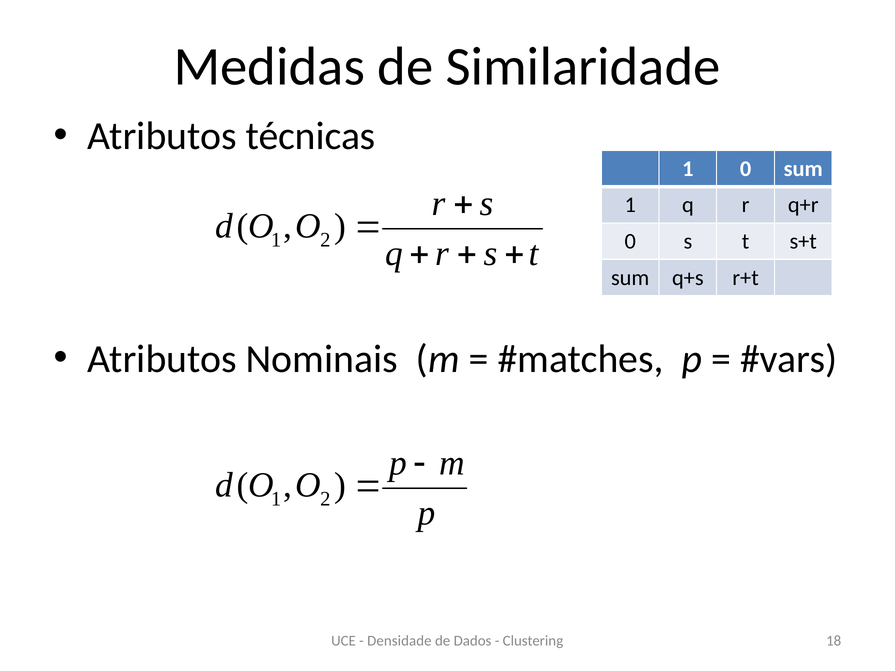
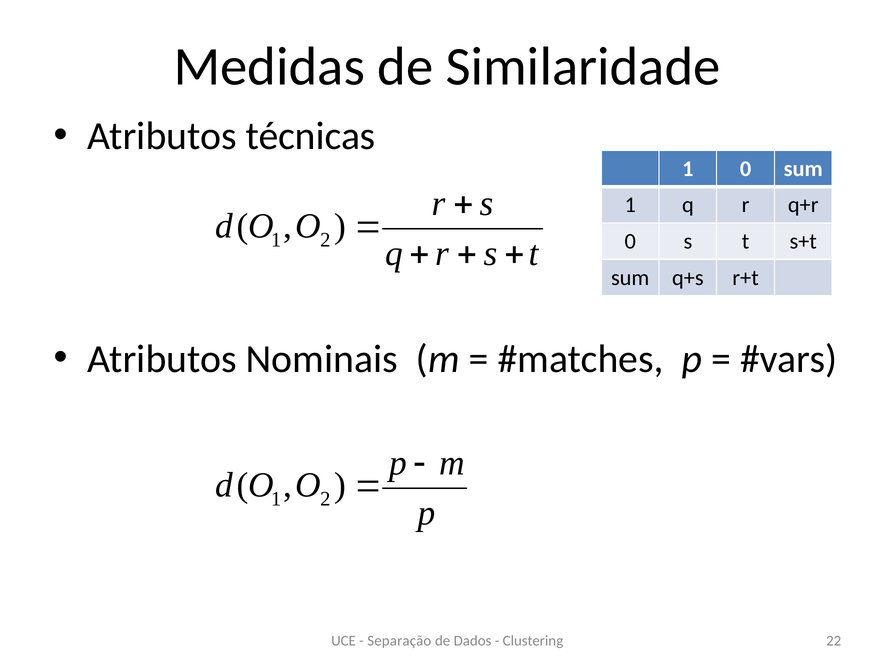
Densidade: Densidade -> Separação (399, 641)
18: 18 -> 22 (834, 641)
